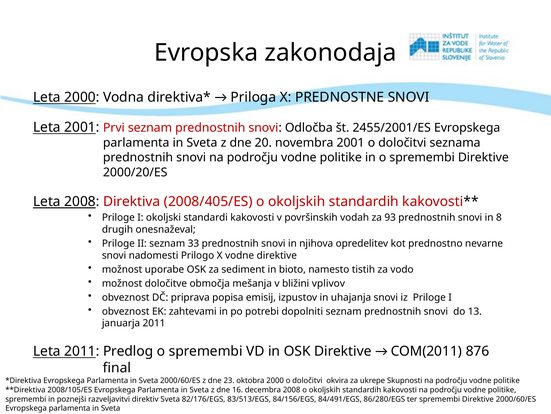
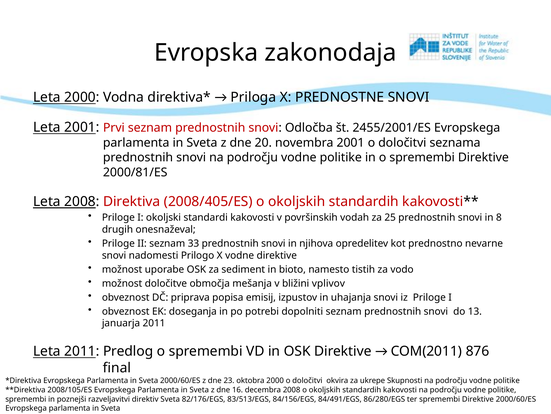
2000/20/ES: 2000/20/ES -> 2000/81/ES (135, 172)
93: 93 -> 25 (390, 217)
zahtevami: zahtevami -> doseganja (193, 311)
